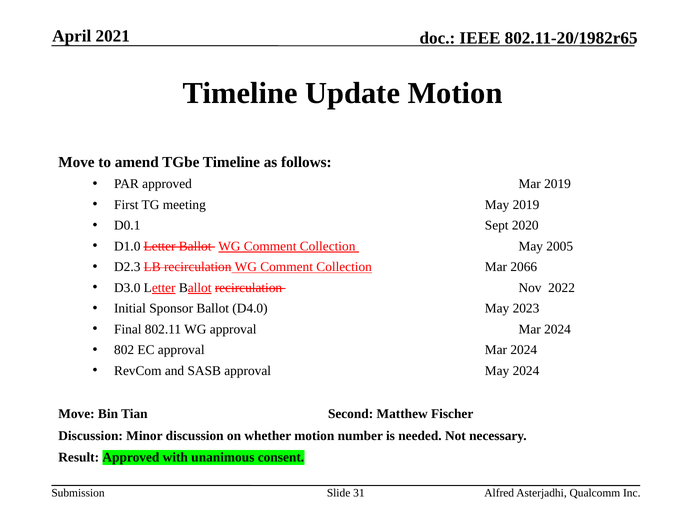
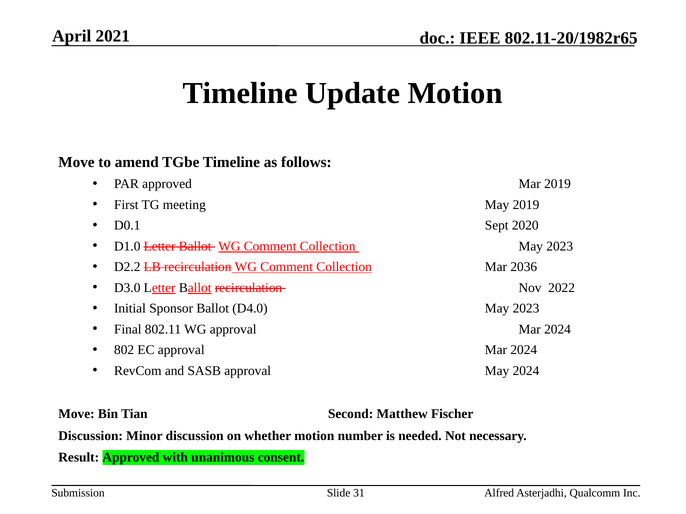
Collection May 2005: 2005 -> 2023 (560, 246)
D2.3: D2.3 -> D2.2 (127, 267)
2066: 2066 -> 2036 (524, 267)
